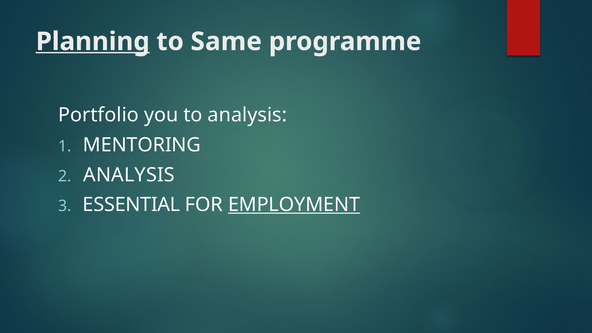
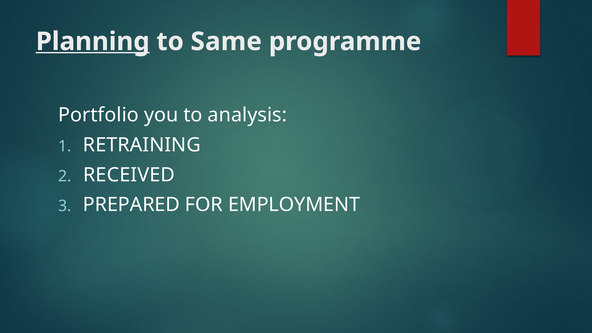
MENTORING: MENTORING -> RETRAINING (142, 145)
ANALYSIS: ANALYSIS -> RECEIVED (129, 175)
ESSENTIAL: ESSENTIAL -> PREPARED (131, 205)
EMPLOYMENT underline: present -> none (294, 205)
